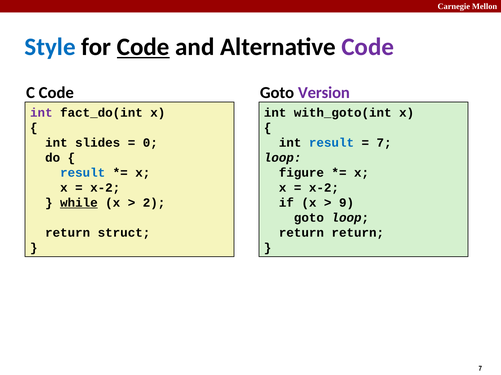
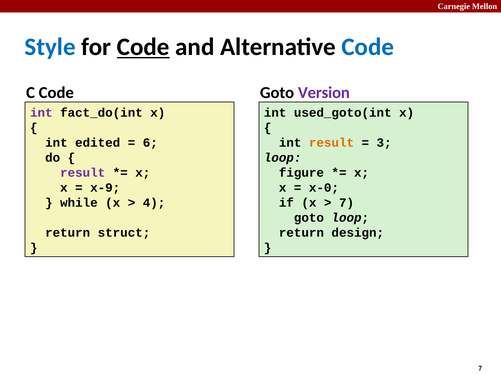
Code colour: purple -> blue (368, 47)
with_goto(int: with_goto(int -> used_goto(int (343, 113)
slides: slides -> edited (98, 143)
0: 0 -> 6 (150, 143)
result colour: blue -> orange (331, 143)
7: 7 -> 3 (384, 143)
result colour: blue -> purple (83, 173)
x-2: x-2 -> x-9 (105, 188)
x-2: x-2 -> x-0 (324, 188)
while underline: present -> none (79, 203)
2: 2 -> 4 (154, 203)
9: 9 -> 7 (347, 203)
return return: return -> design (358, 233)
